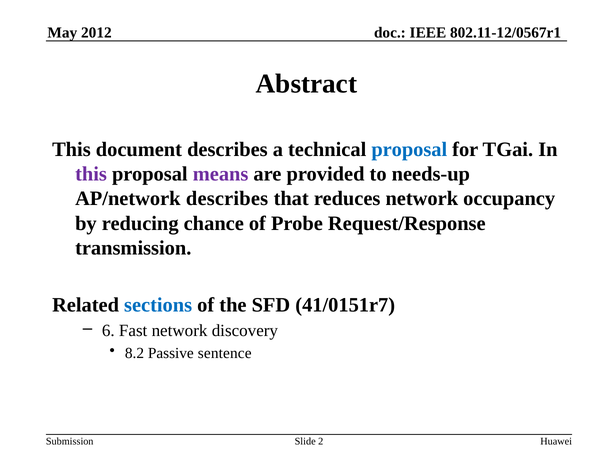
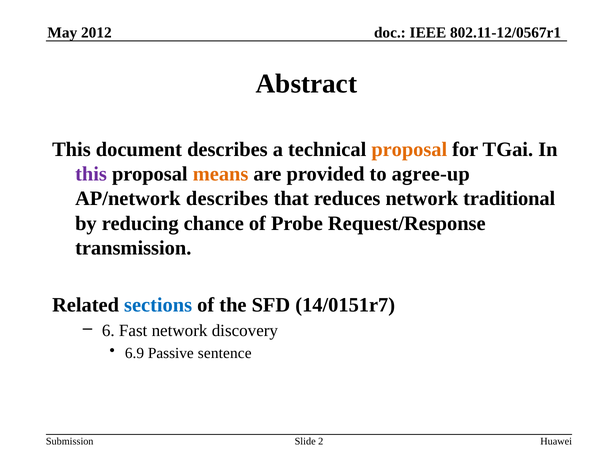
proposal colour: blue -> orange (409, 150)
means colour: purple -> orange (221, 174)
needs-up: needs-up -> agree-up (431, 174)
occupancy: occupancy -> traditional (509, 199)
41/0151r7: 41/0151r7 -> 14/0151r7 (345, 305)
8.2: 8.2 -> 6.9 (134, 353)
